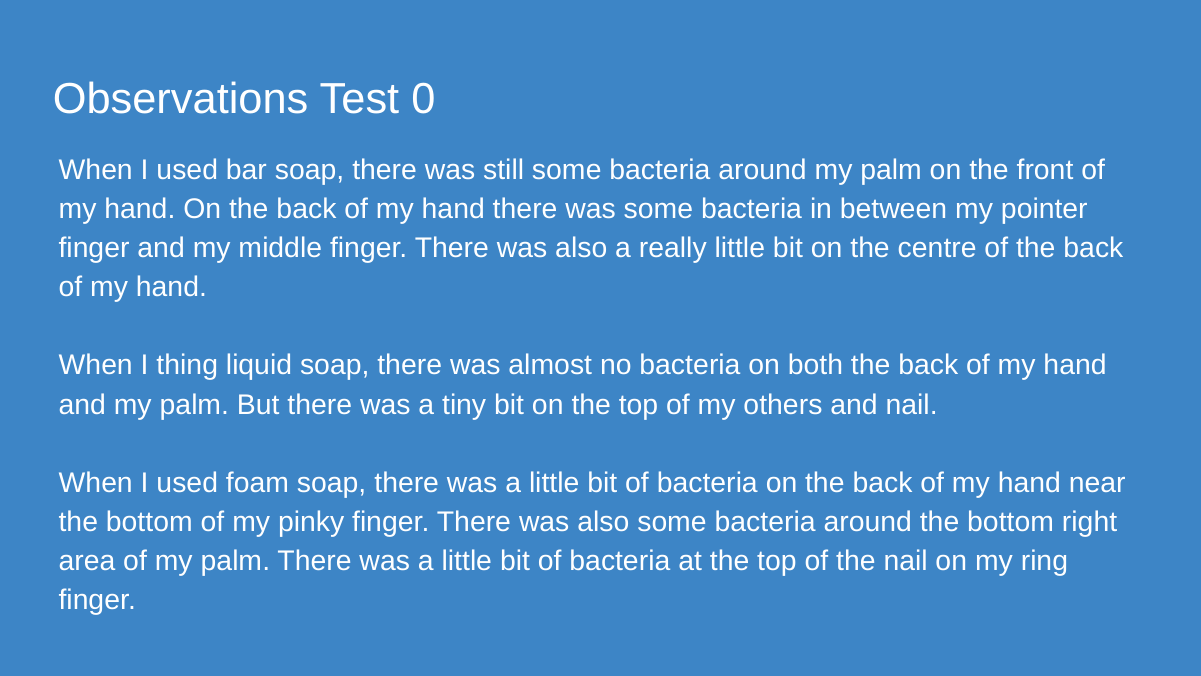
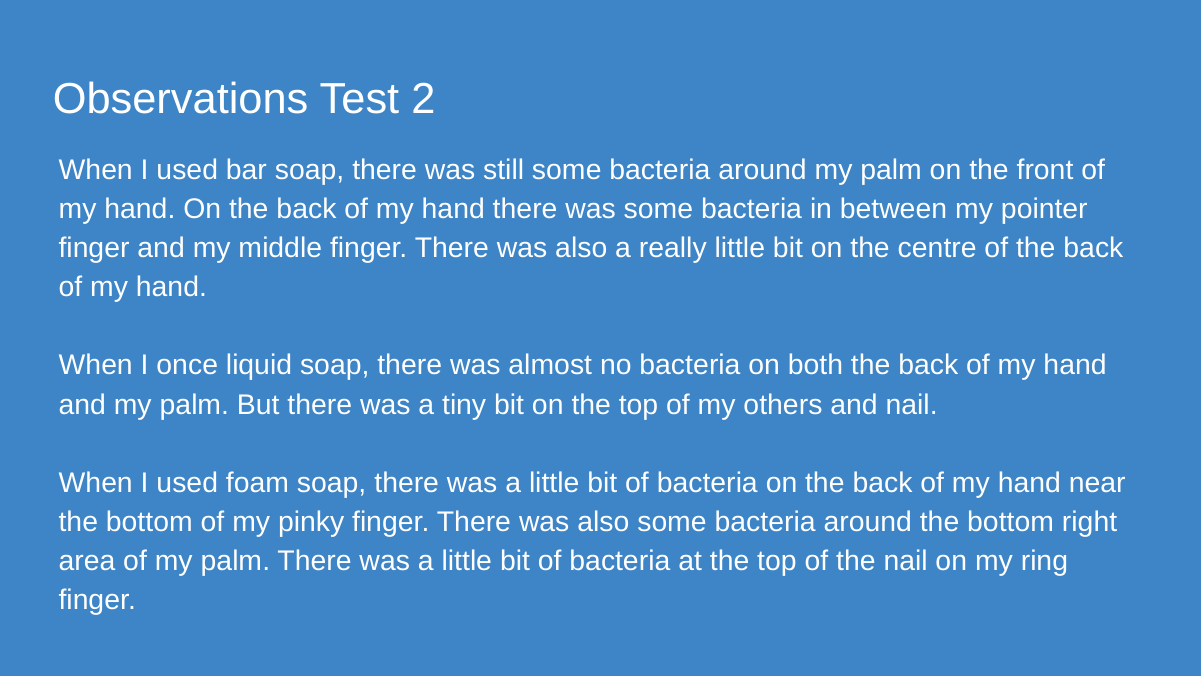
0: 0 -> 2 (423, 100)
thing: thing -> once (187, 365)
